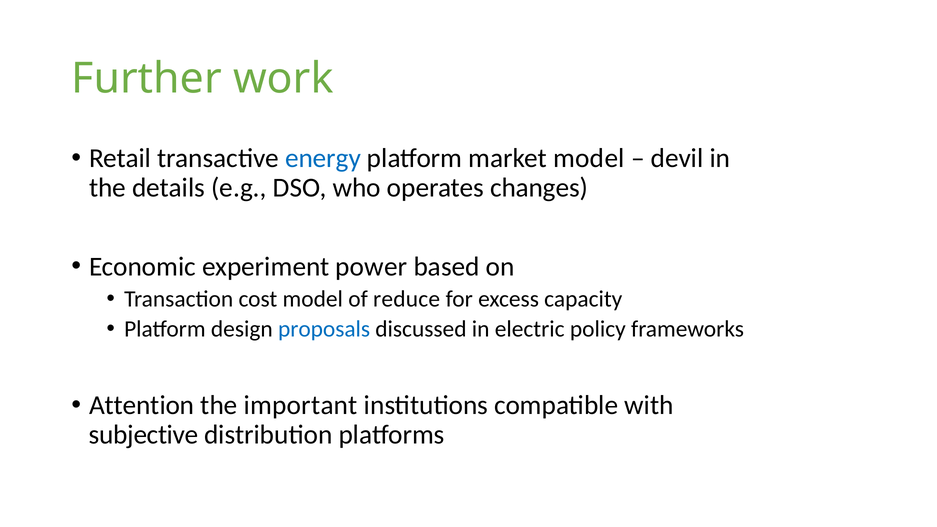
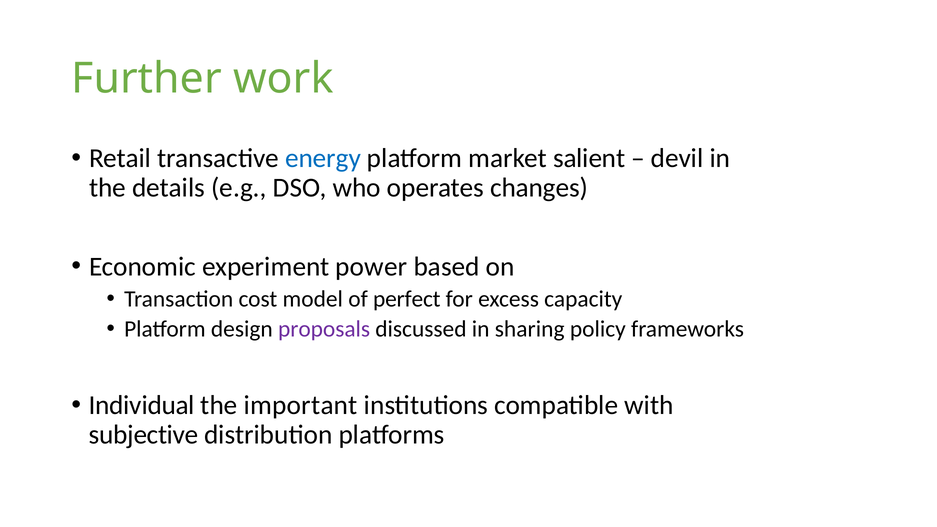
market model: model -> salient (589, 158)
reduce: reduce -> perfect (407, 299)
proposals colour: blue -> purple (324, 329)
electric: electric -> sharing (530, 329)
Attention: Attention -> Individual (142, 405)
